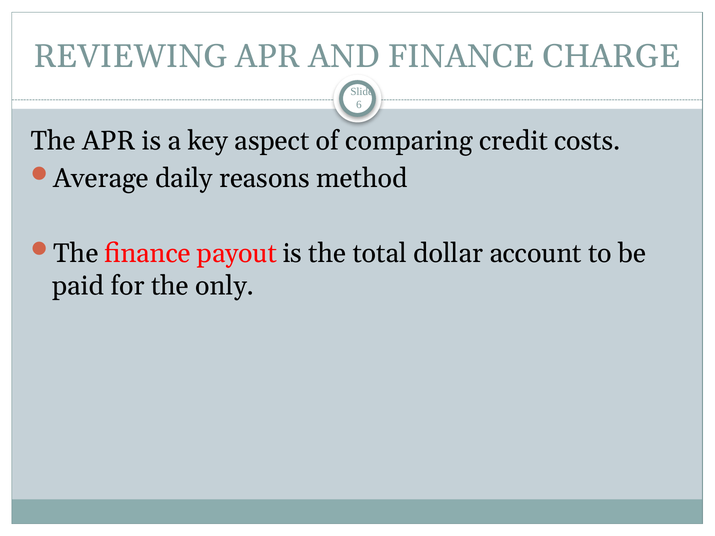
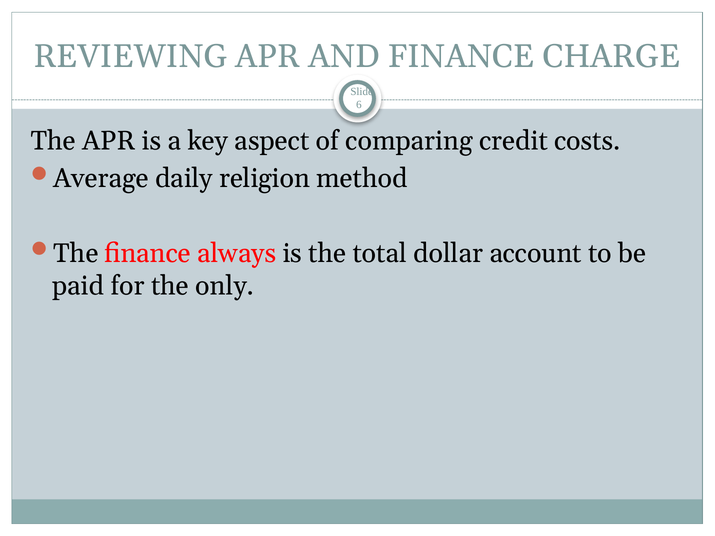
reasons: reasons -> religion (265, 178)
payout: payout -> always (237, 254)
